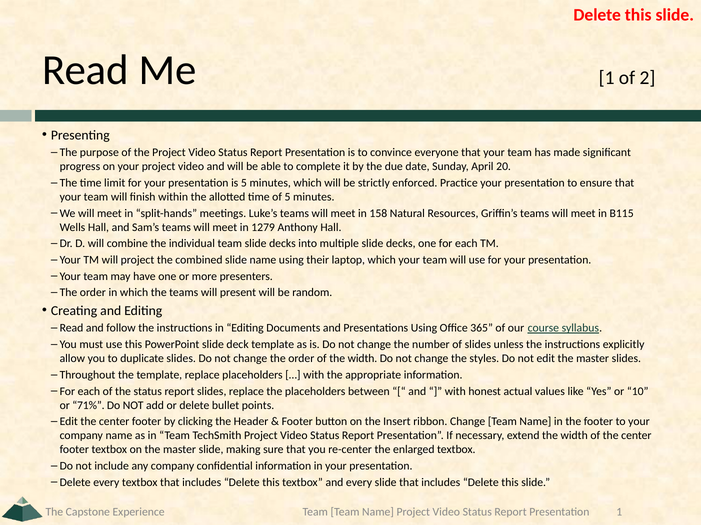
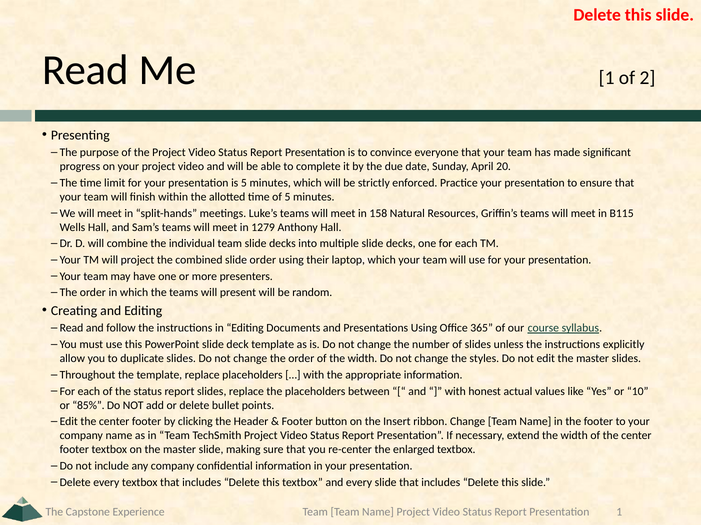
slide name: name -> order (263, 260)
71%: 71% -> 85% (88, 406)
